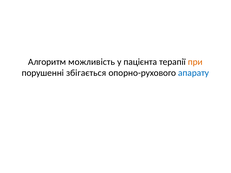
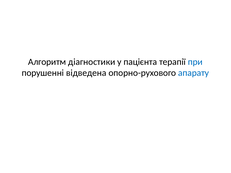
можливість: можливість -> діагностики (92, 62)
при colour: orange -> blue (195, 62)
збігається: збігається -> відведена (86, 73)
